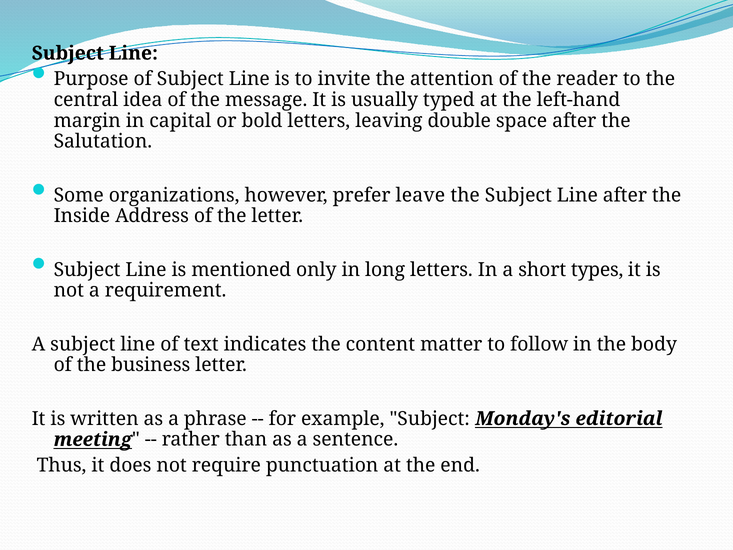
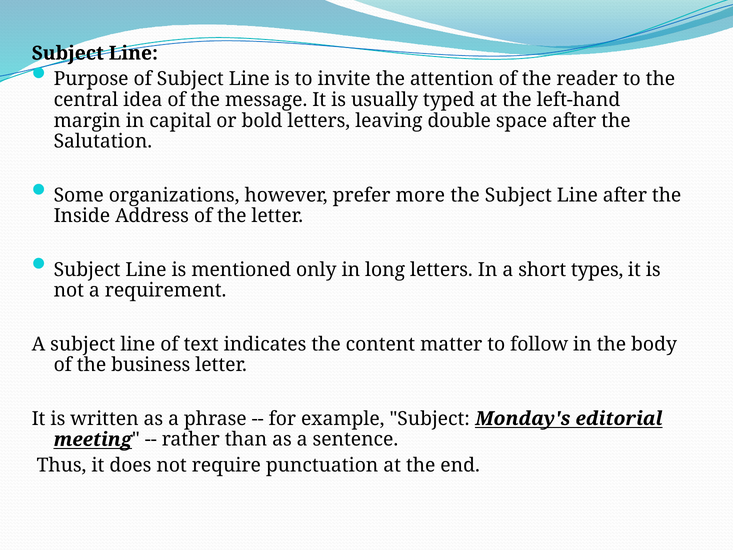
leave: leave -> more (420, 195)
